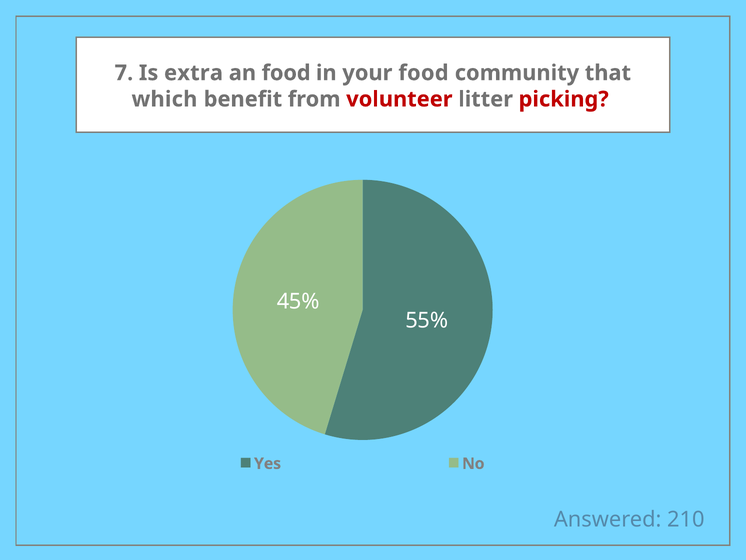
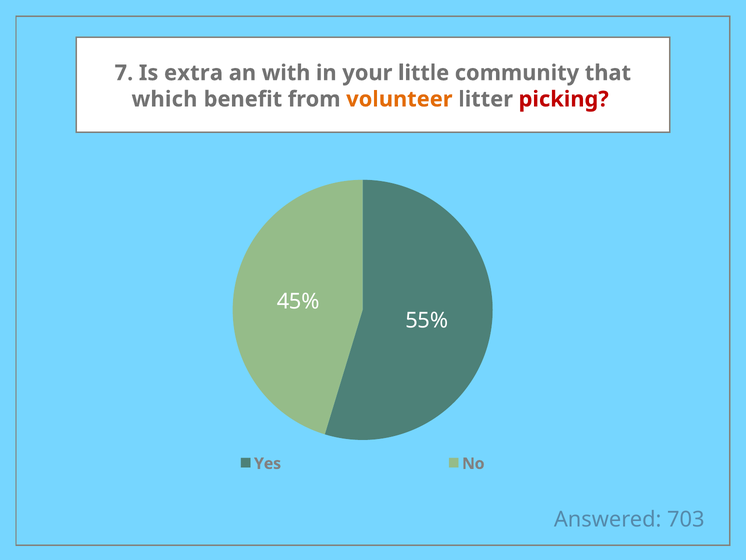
an food: food -> with (286, 73)
your food: food -> little (424, 73)
volunteer colour: red -> orange (399, 99)
210: 210 -> 703 (686, 519)
